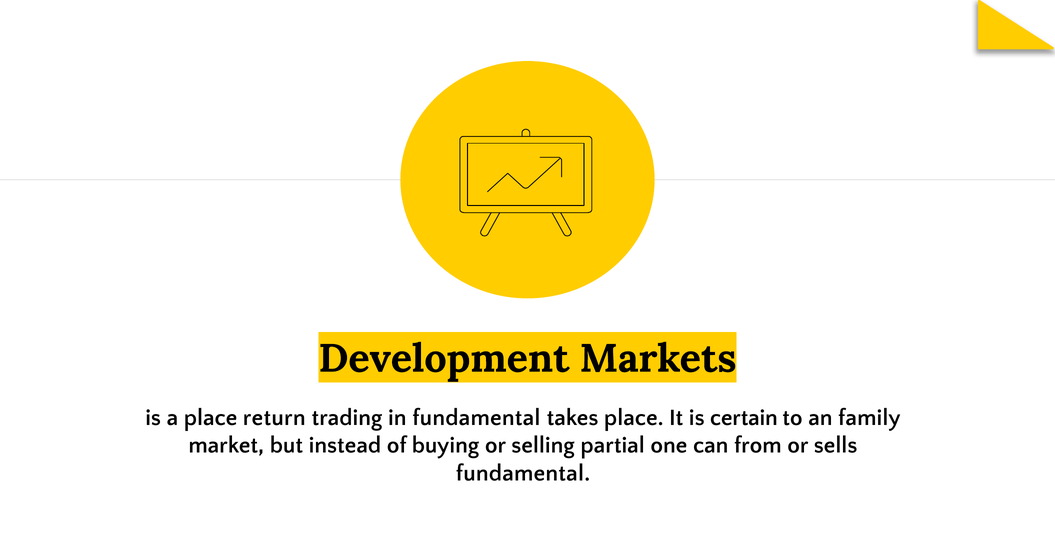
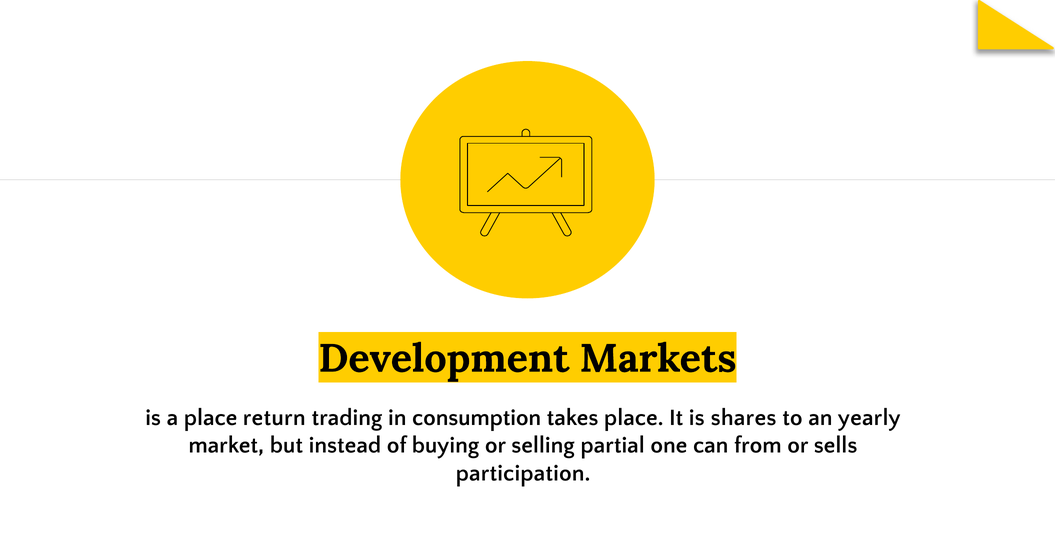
in fundamental: fundamental -> consumption (477, 418)
certain: certain -> shares (744, 418)
family: family -> yearly (869, 418)
fundamental: fundamental -> participation (523, 473)
